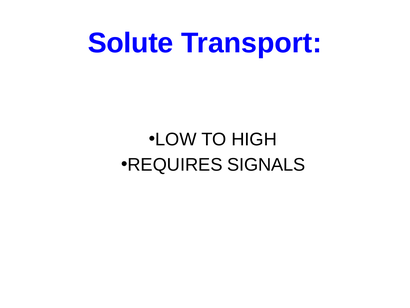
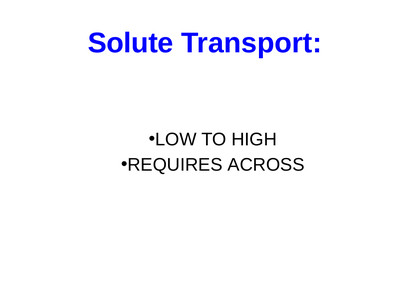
SIGNALS: SIGNALS -> ACROSS (266, 165)
